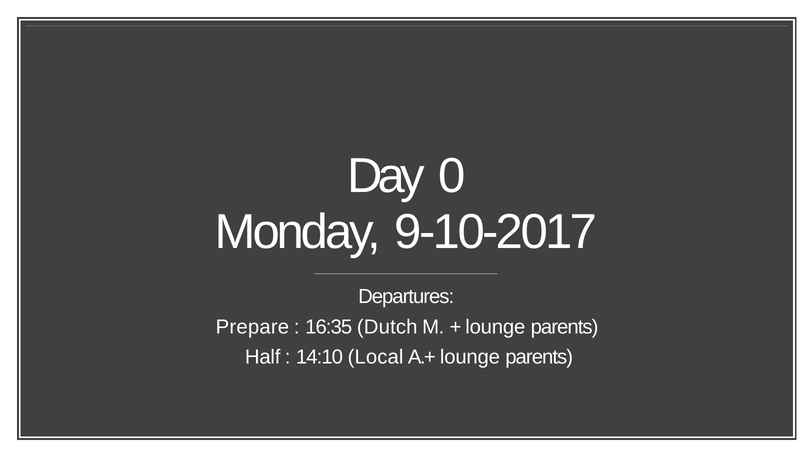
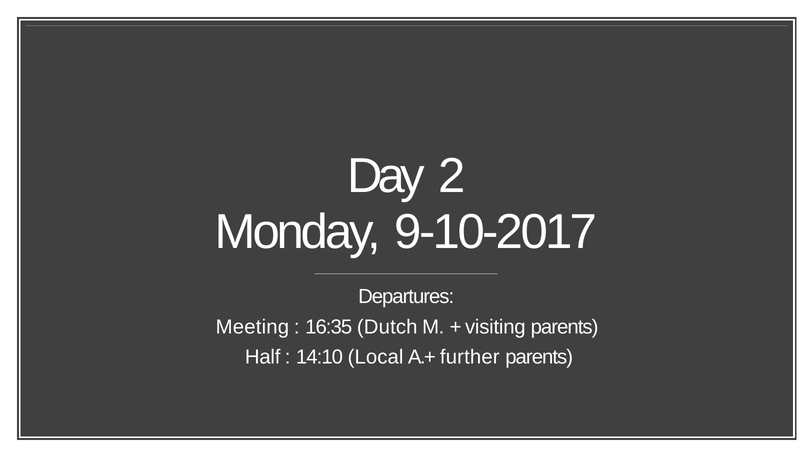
0: 0 -> 2 (452, 176)
Prepare: Prepare -> Meeting (252, 327)
lounge: lounge -> visiting (495, 327)
A.+ lounge: lounge -> further (470, 357)
